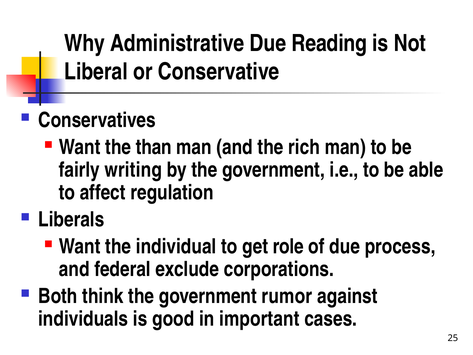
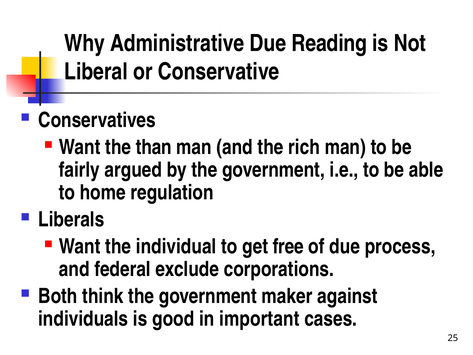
writing: writing -> argued (133, 170)
affect: affect -> home (103, 192)
role: role -> free (288, 246)
rumor: rumor -> maker (287, 296)
